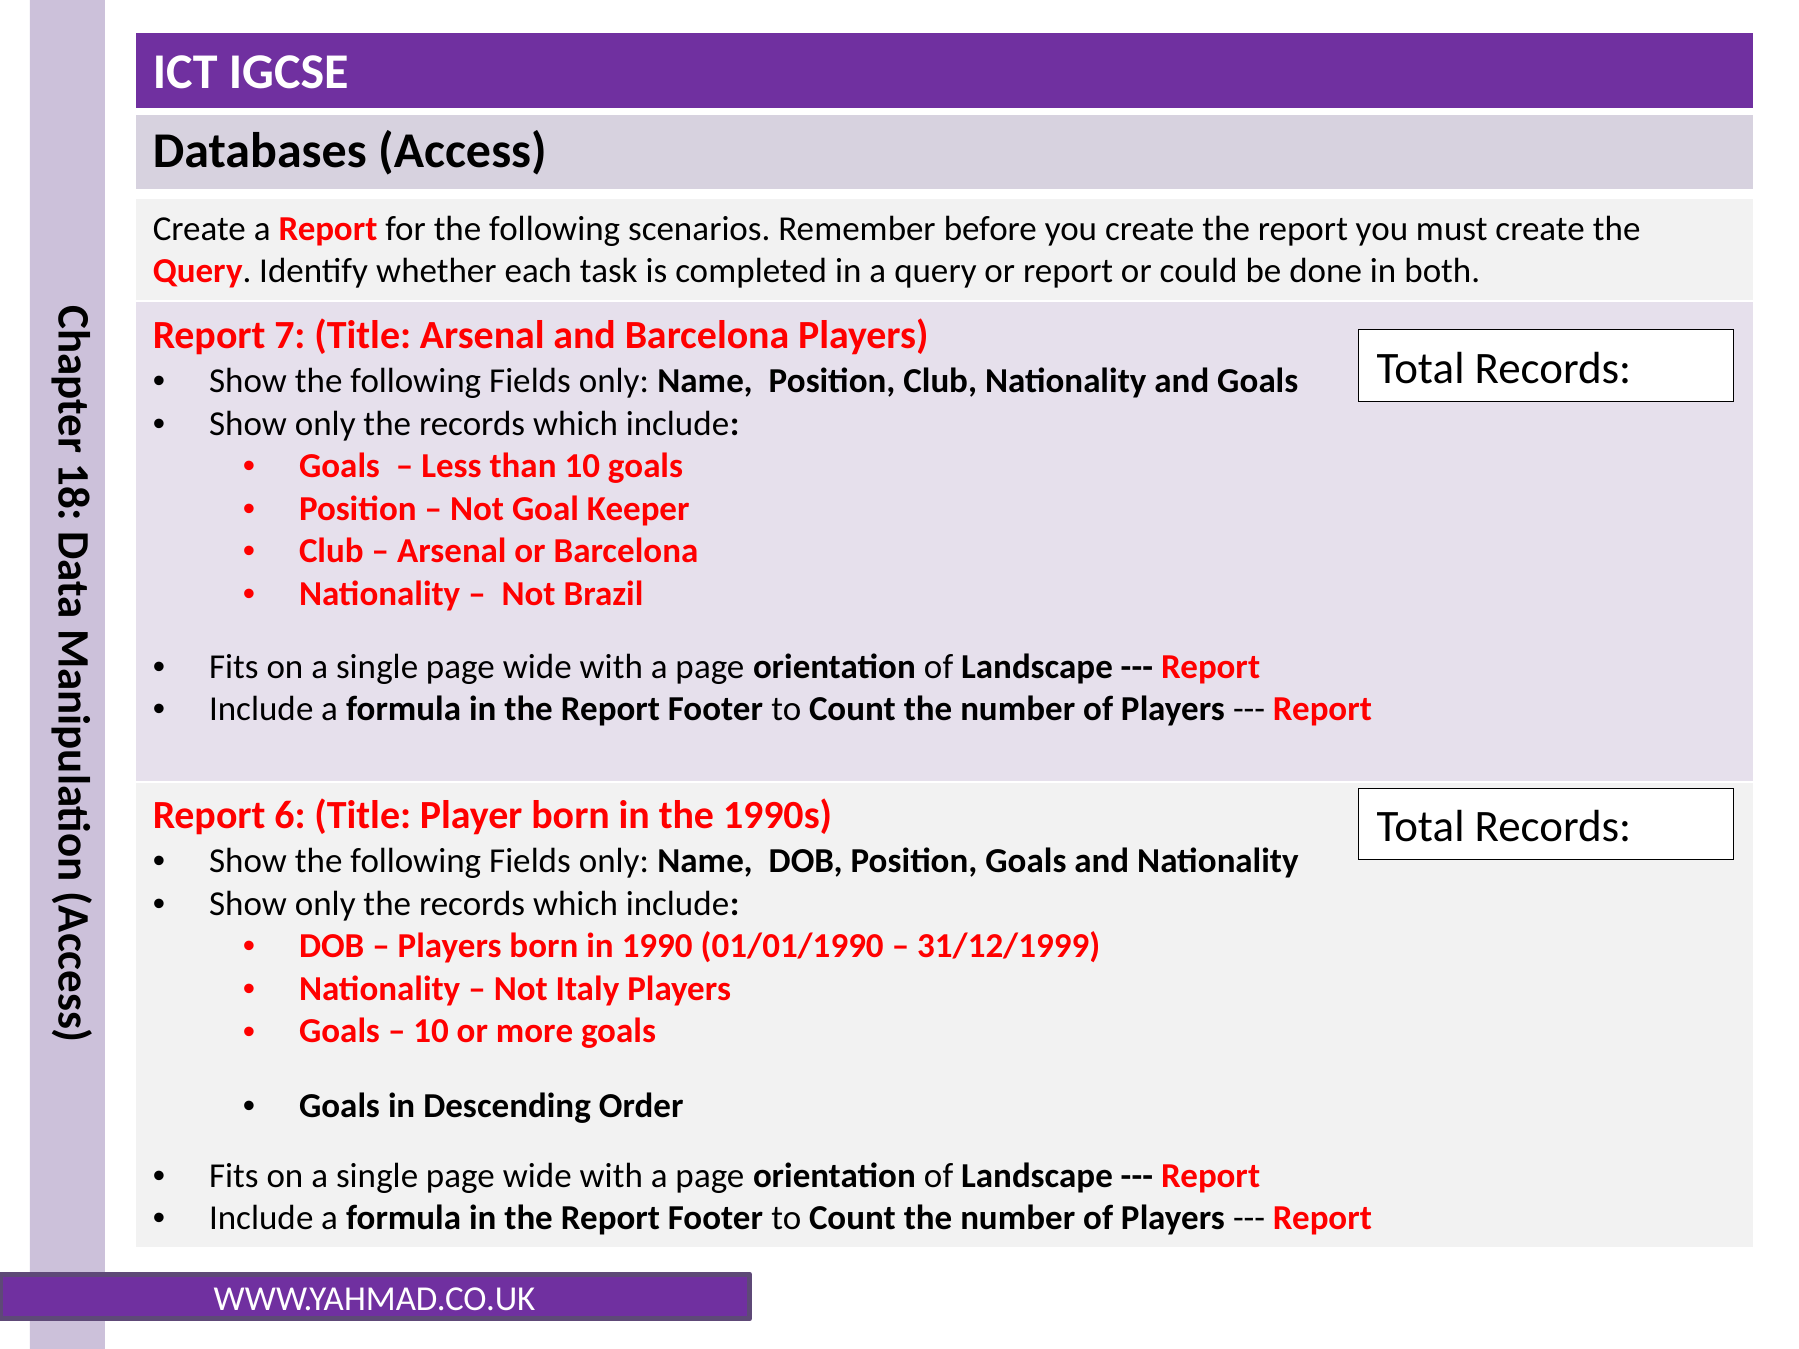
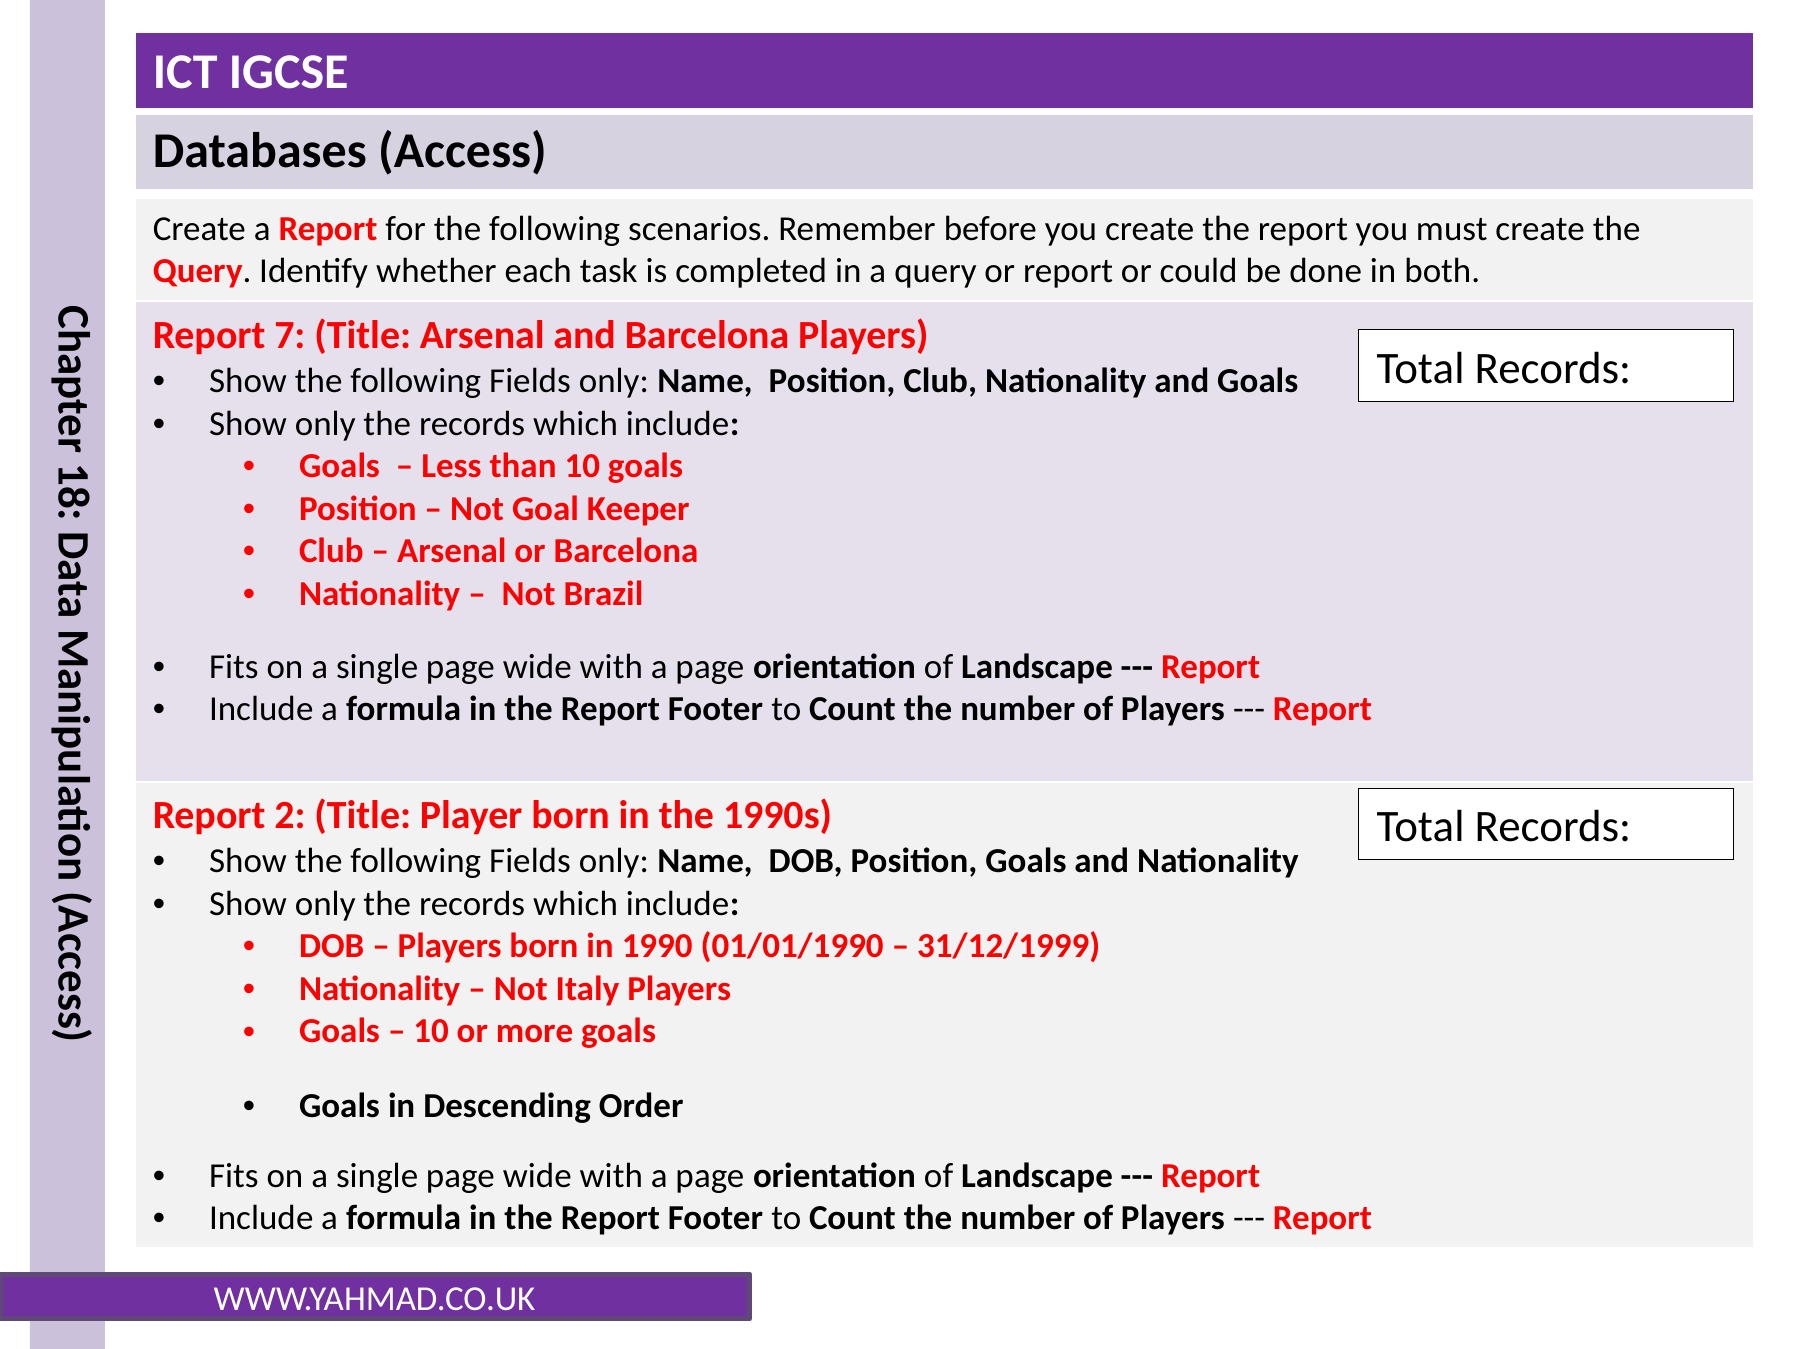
6: 6 -> 2 (290, 816)
